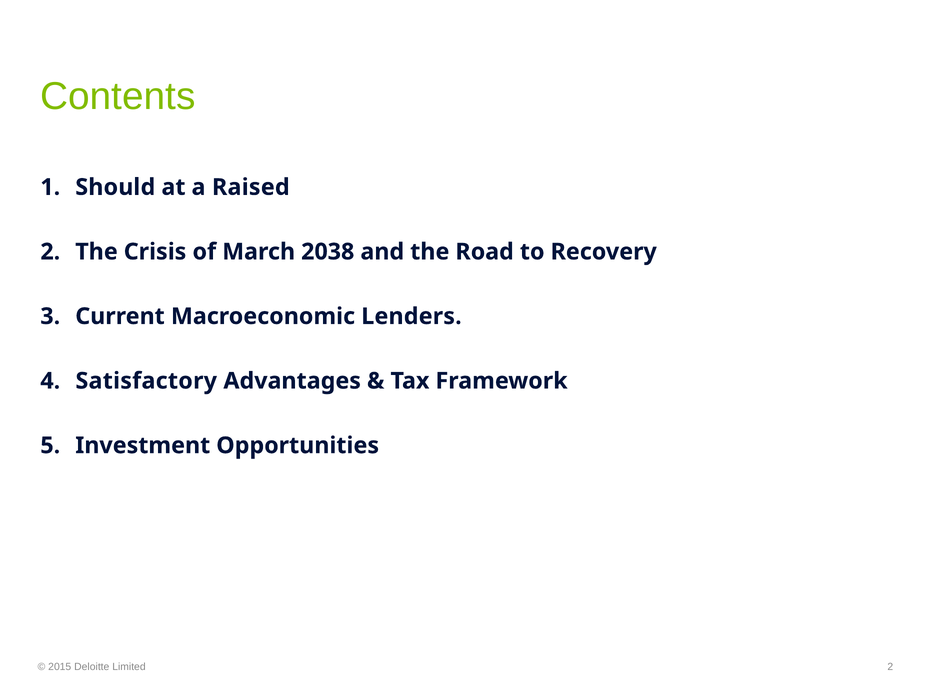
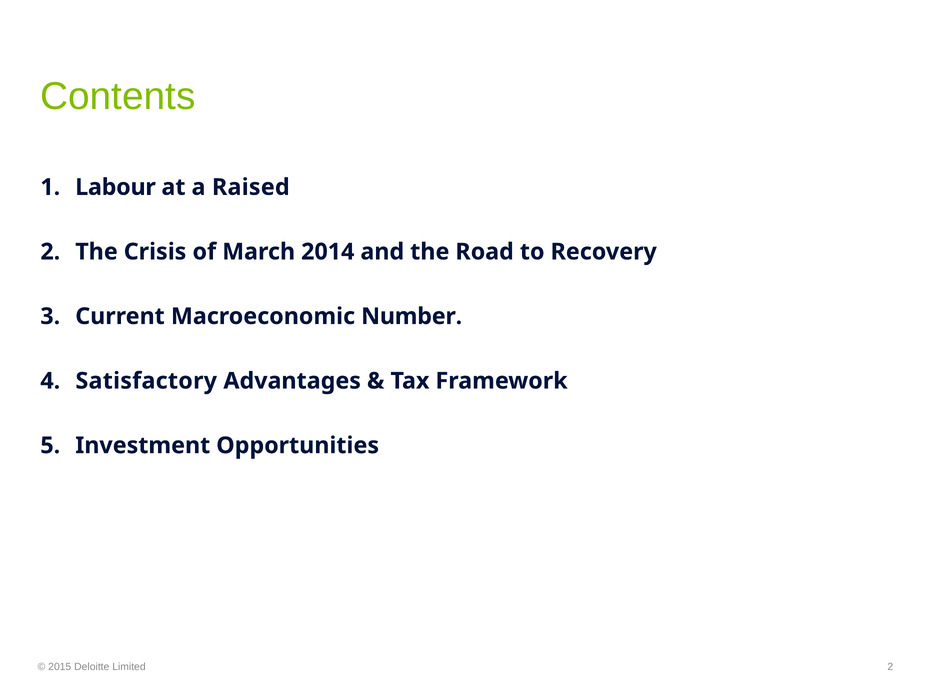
Should: Should -> Labour (115, 187)
2038: 2038 -> 2014 (328, 252)
Lenders: Lenders -> Number (412, 316)
